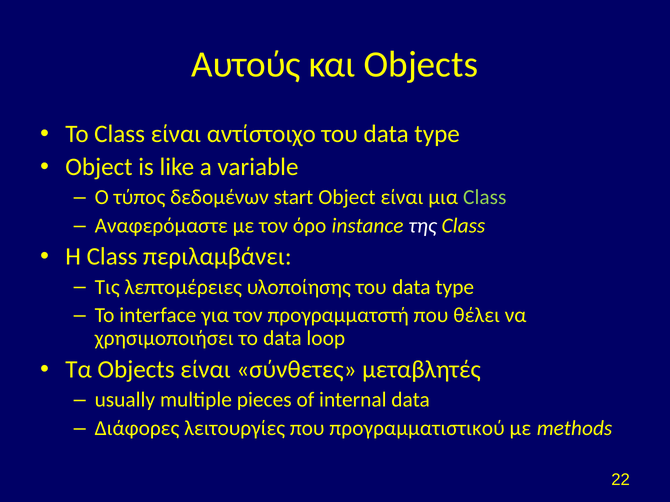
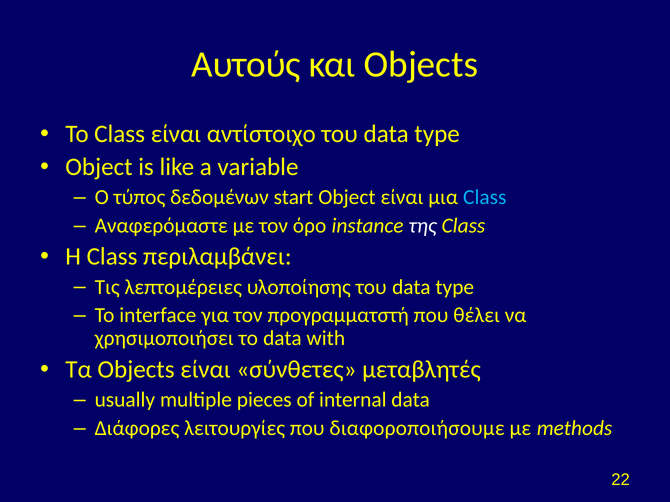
Class colour: light green -> light blue (485, 198)
loop: loop -> with (326, 339)
προγραμματιστικού: προγραμματιστικού -> διαφοροποιήσουμε (417, 429)
